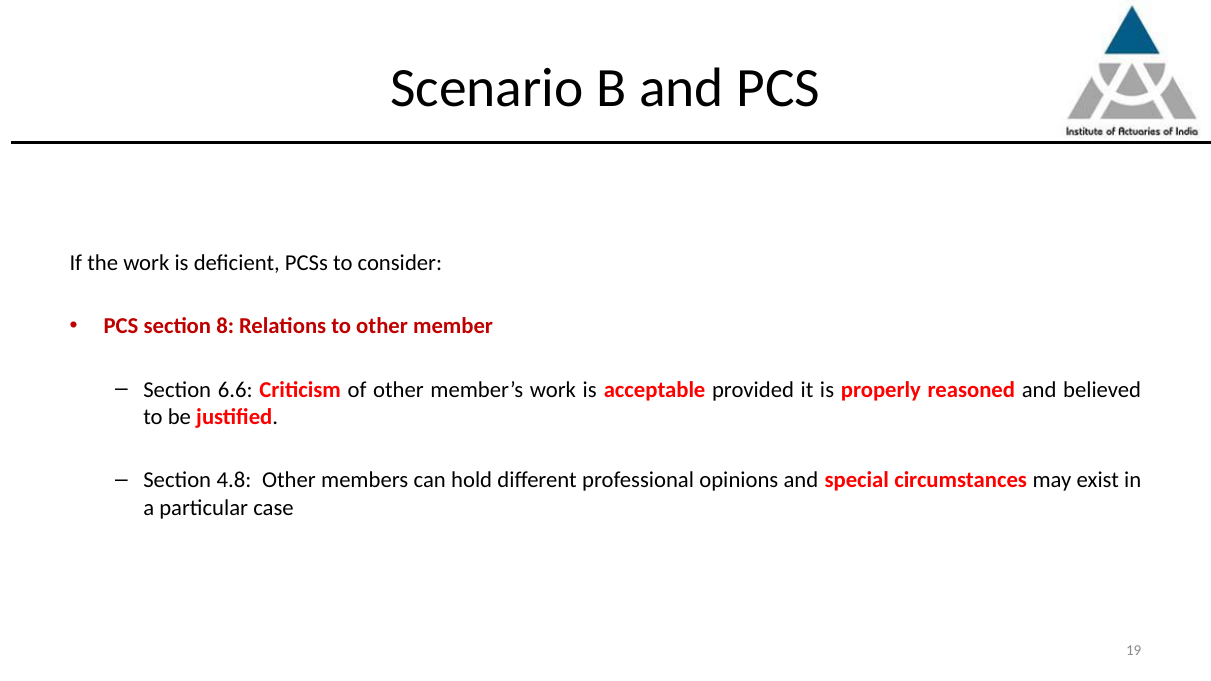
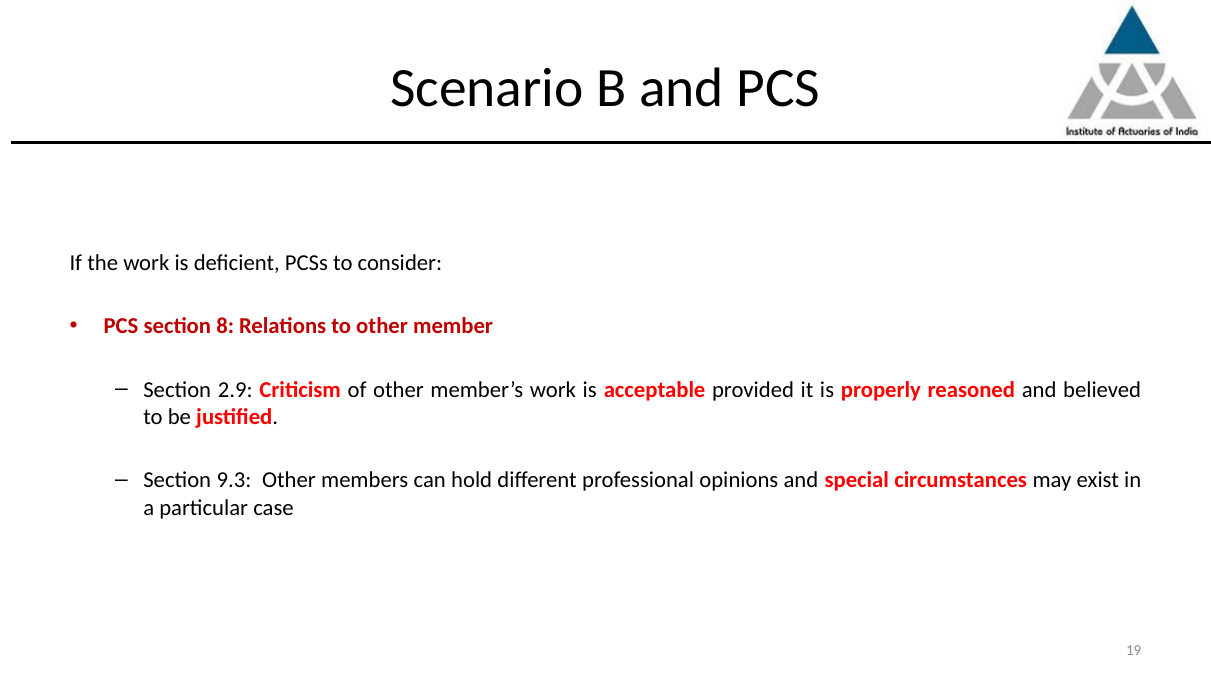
6.6: 6.6 -> 2.9 (235, 390)
4.8: 4.8 -> 9.3 (234, 481)
